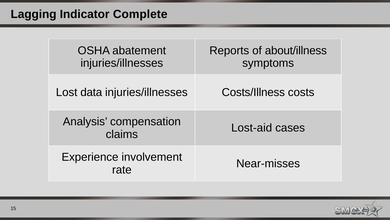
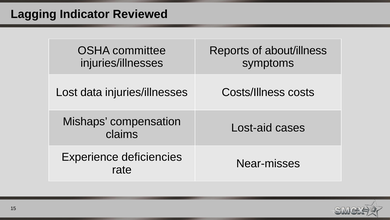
Complete: Complete -> Reviewed (140, 14)
abatement: abatement -> committee (139, 50)
Analysis: Analysis -> Mishaps (85, 121)
involvement: involvement -> deficiencies (152, 157)
